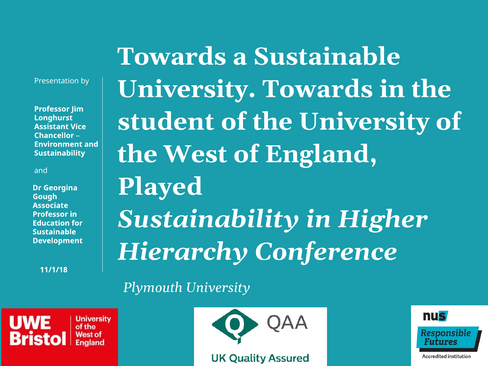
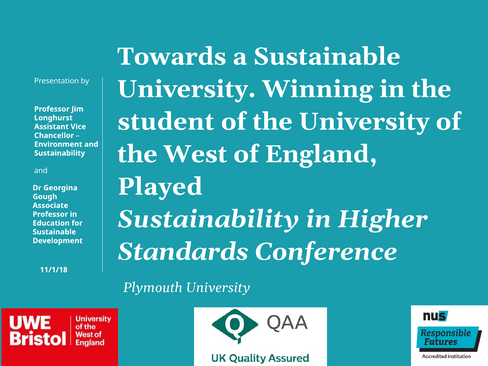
University Towards: Towards -> Winning (318, 89)
Hierarchy: Hierarchy -> Standards (183, 252)
